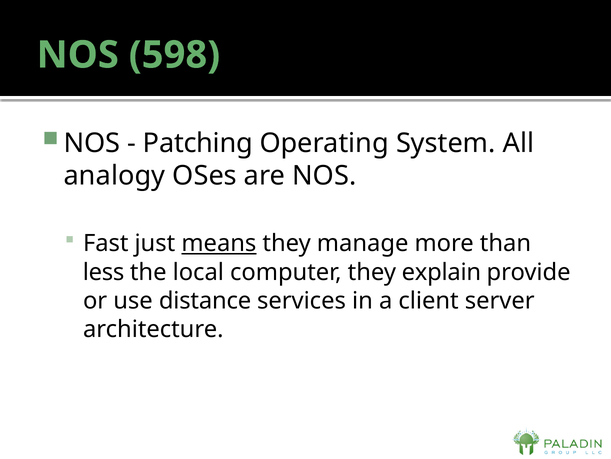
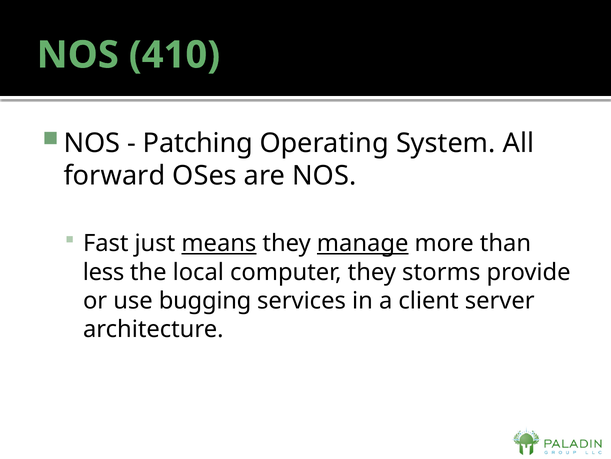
598: 598 -> 410 (174, 55)
analogy: analogy -> forward (114, 176)
manage underline: none -> present (363, 243)
explain: explain -> storms (441, 272)
distance: distance -> bugging (205, 300)
